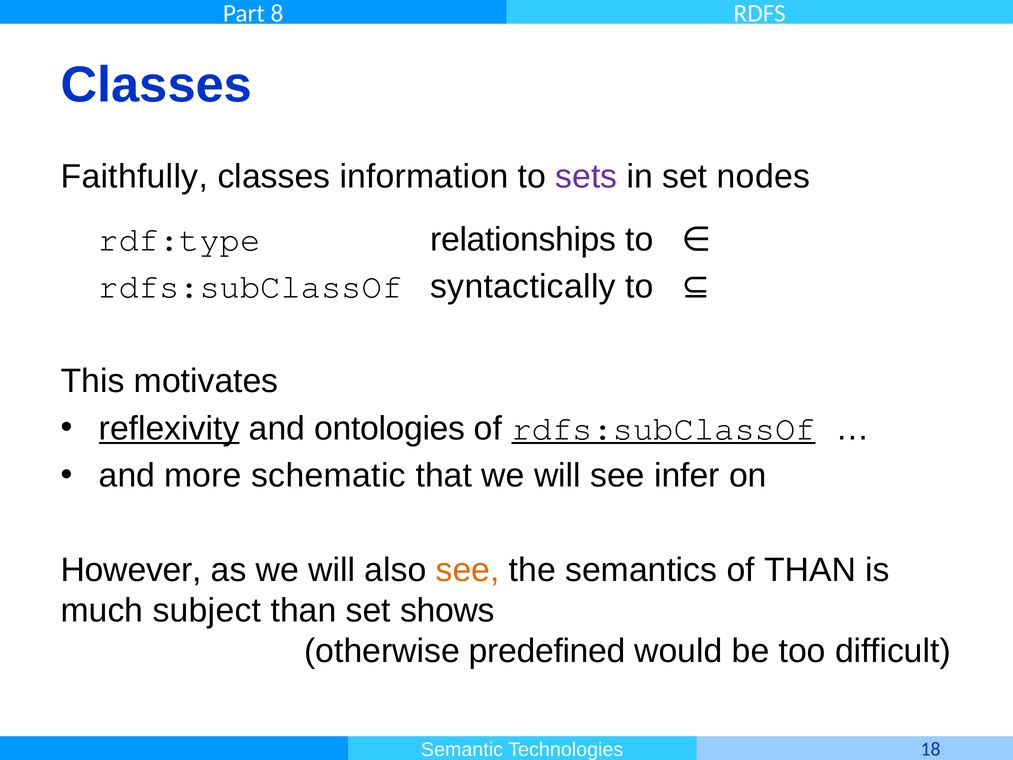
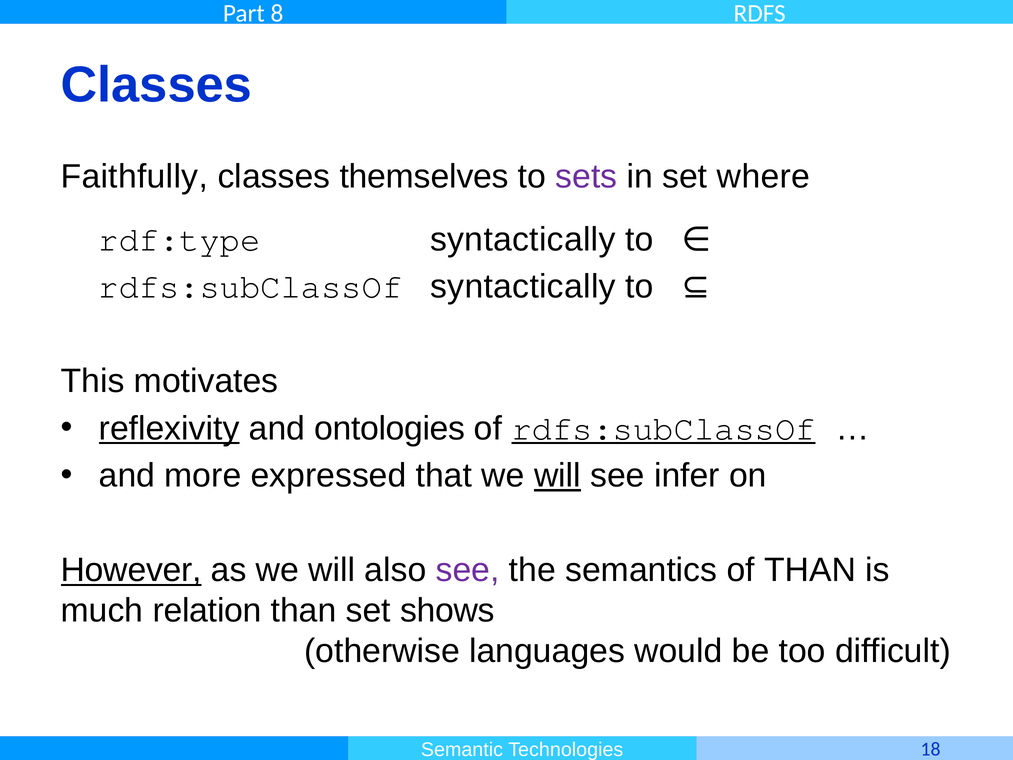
information: information -> themselves (424, 176)
nodes: nodes -> where (763, 176)
rdf:type relationships: relationships -> syntactically (523, 239)
schematic: schematic -> expressed (329, 476)
will underline: none -> present (557, 476)
However underline: none -> present (131, 570)
see colour: orange -> purple (468, 570)
subject: subject -> relation (207, 611)
predefined: predefined -> languages (547, 651)
